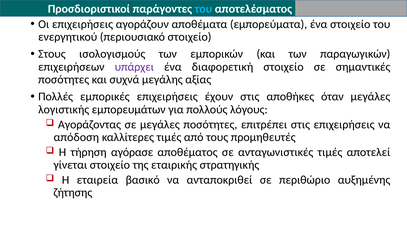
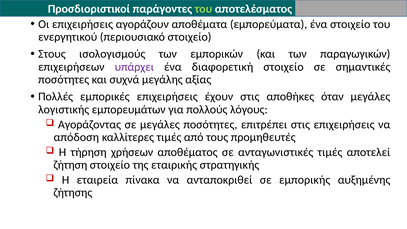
του colour: light blue -> light green (203, 9)
αγόρασε: αγόρασε -> χρήσεων (132, 152)
γίνεται: γίνεται -> ζήτηση (70, 165)
βασικό: βασικό -> πίνακα (143, 180)
περιθώριο: περιθώριο -> εμπορικής (305, 180)
